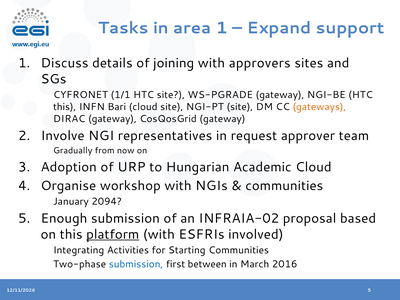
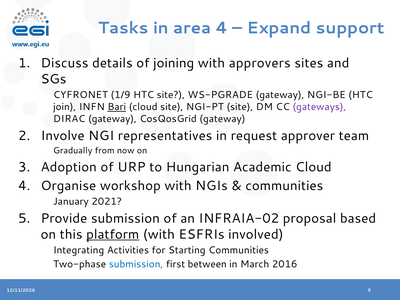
area 1: 1 -> 4 (222, 28)
1/1: 1/1 -> 1/9 (121, 95)
this: this -> join (65, 107)
Bari underline: none -> present (117, 107)
gateways colour: orange -> purple (319, 107)
2094: 2094 -> 2021 (107, 201)
Enough: Enough -> Provide (64, 218)
